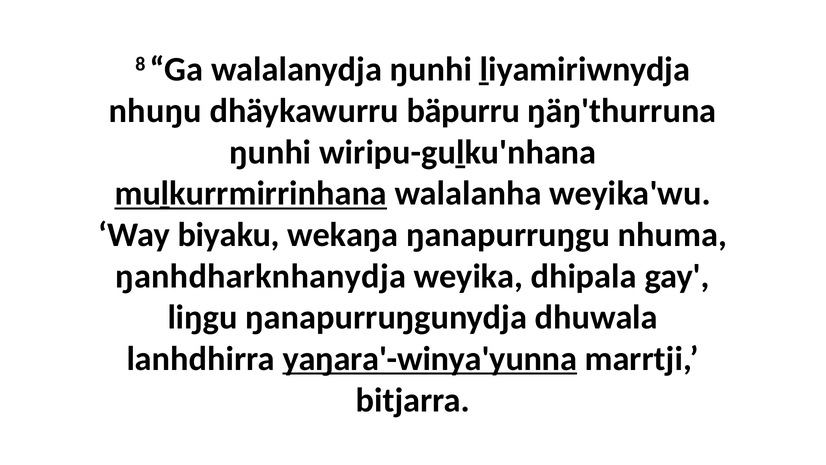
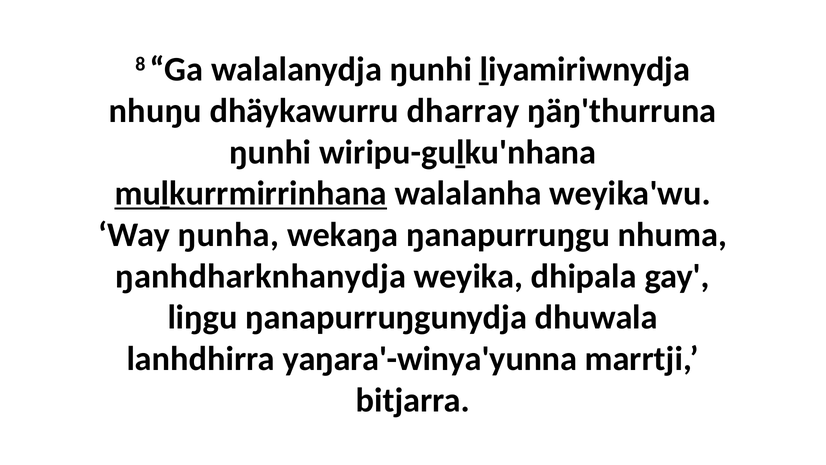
bäpurru: bäpurru -> dharray (463, 111)
biyaku: biyaku -> ŋunha (228, 235)
yaŋara'-winya'yunna underline: present -> none (430, 359)
